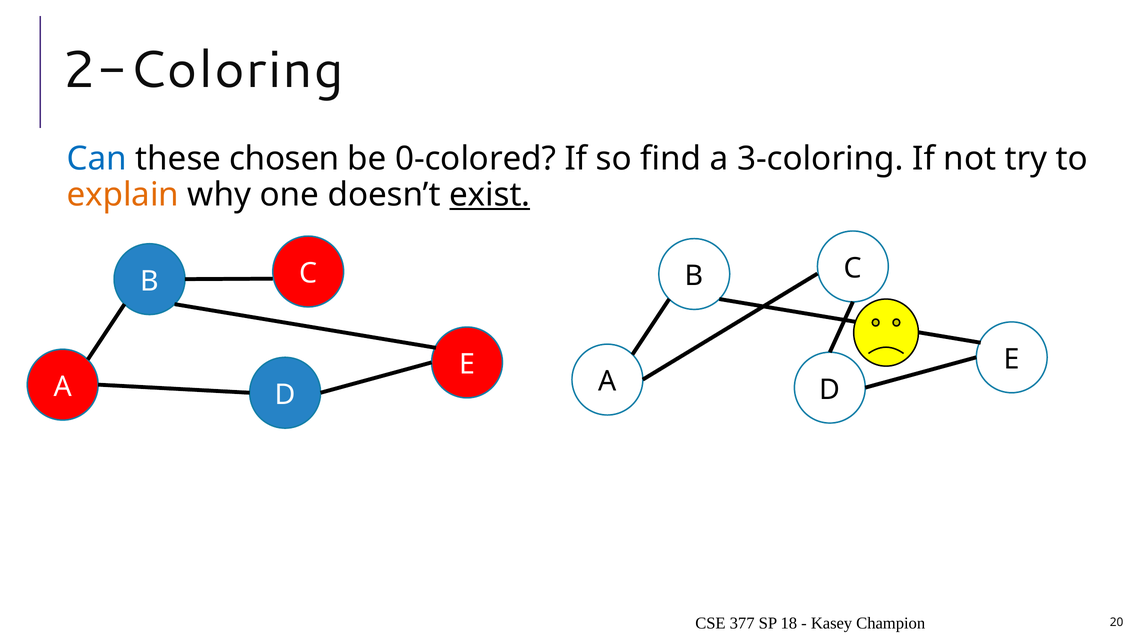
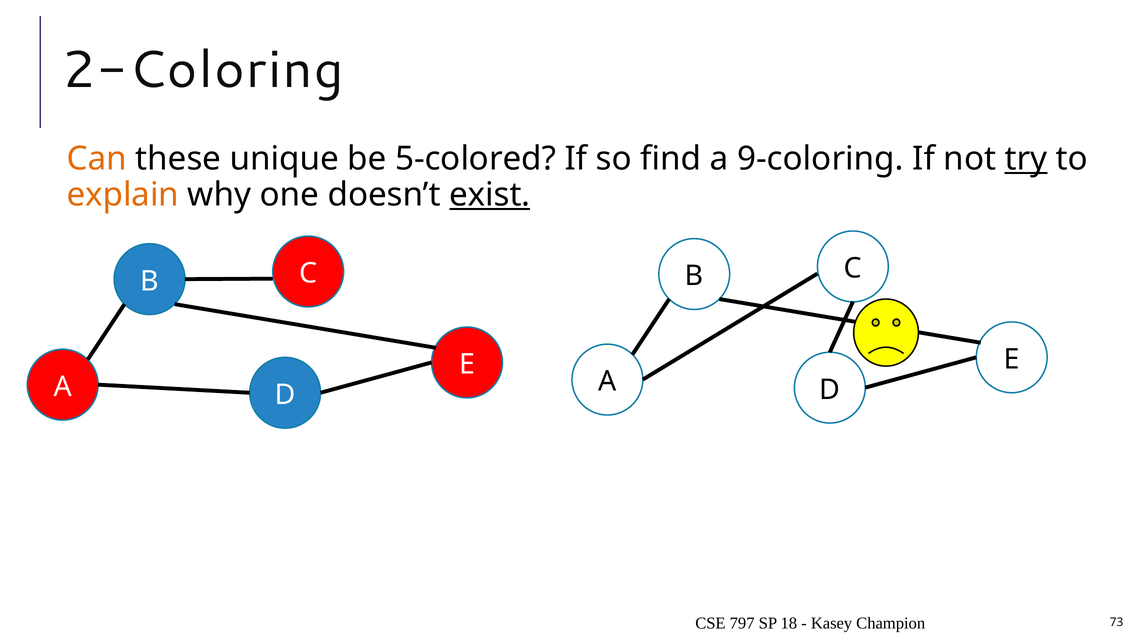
Can colour: blue -> orange (97, 159)
chosen: chosen -> unique (284, 159)
0-colored: 0-colored -> 5-colored (476, 159)
3-coloring: 3-coloring -> 9-coloring (820, 159)
try underline: none -> present (1026, 159)
377: 377 -> 797 (742, 624)
20: 20 -> 73 (1117, 622)
